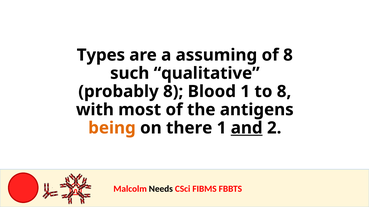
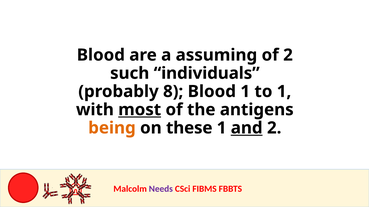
Types: Types -> Blood (101, 55)
of 8: 8 -> 2 (288, 55)
qualitative: qualitative -> individuals (207, 73)
to 8: 8 -> 1 (284, 92)
most underline: none -> present (140, 110)
there: there -> these (189, 128)
Needs colour: black -> purple (161, 189)
